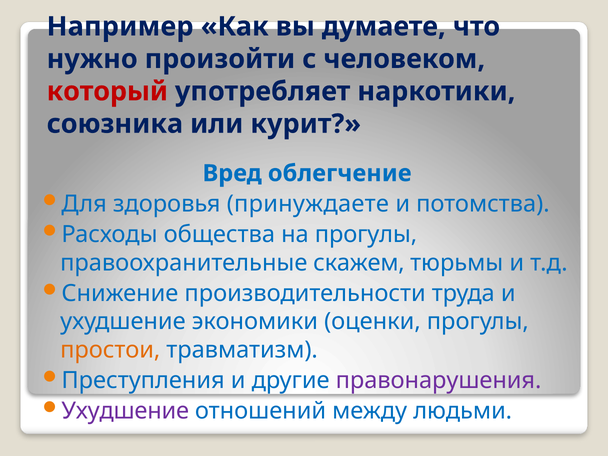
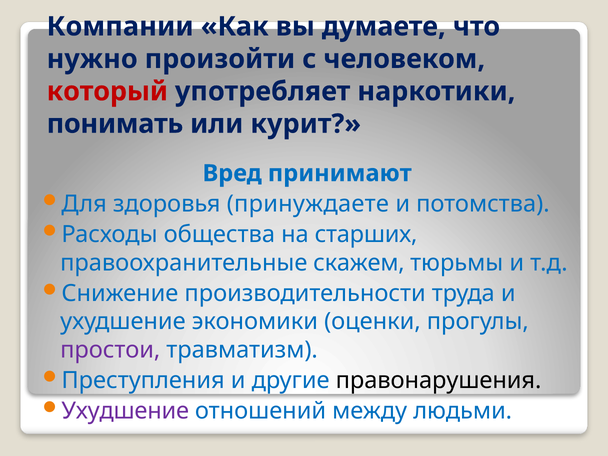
Например: Например -> Компании (120, 27)
союзника: союзника -> понимать (115, 124)
облегчение: облегчение -> принимают (340, 173)
на прогулы: прогулы -> старших (366, 234)
простои colour: orange -> purple (110, 350)
правонарушения colour: purple -> black (439, 380)
